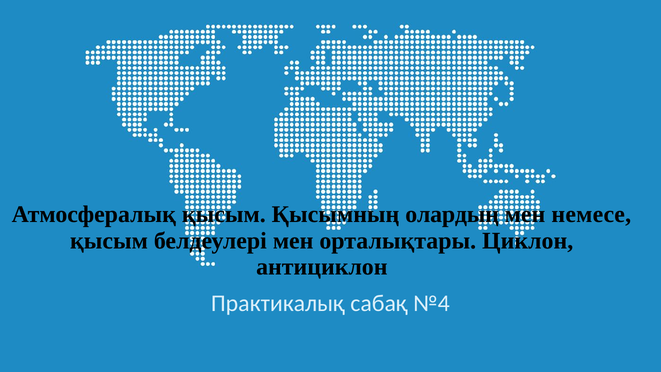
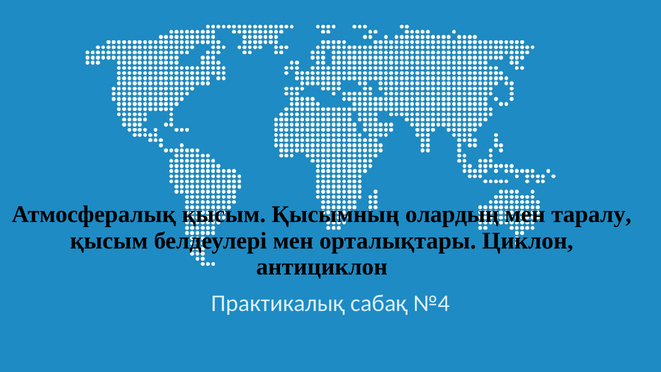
немесе: немесе -> таралу (591, 214)
